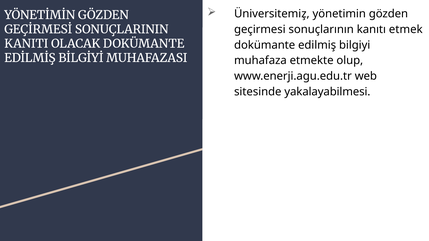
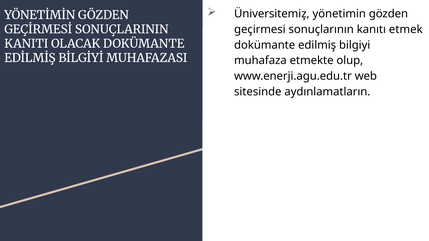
yakalayabilmesi: yakalayabilmesi -> aydınlamatların (327, 92)
